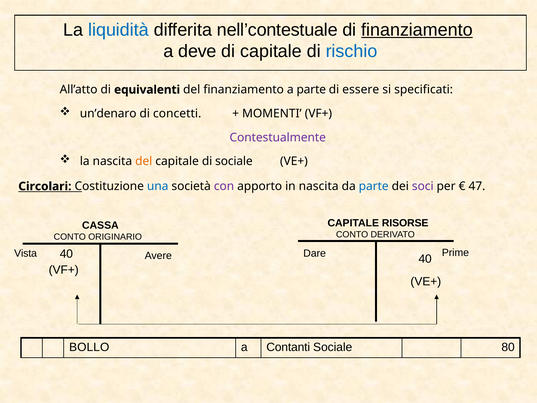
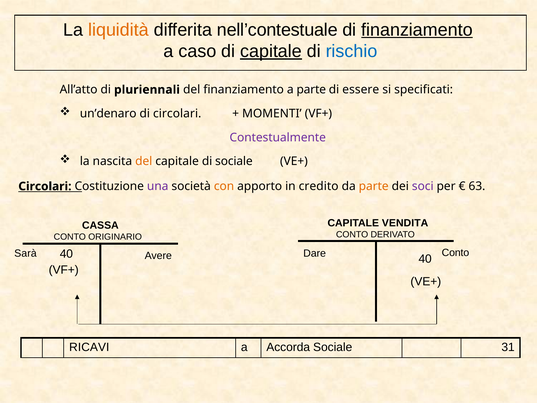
liquidità colour: blue -> orange (118, 30)
deve: deve -> caso (197, 51)
capitale underline: none -> present (271, 51)
equivalenti: equivalenti -> pluriennali (147, 90)
di concetti: concetti -> circolari (177, 113)
una colour: blue -> purple (158, 186)
con colour: purple -> orange (224, 186)
in nascita: nascita -> credito (319, 186)
parte colour: blue -> orange (374, 186)
47: 47 -> 63 (477, 186)
RISORSE: RISORSE -> VENDITA (405, 223)
Vista: Vista -> Sarà (25, 253)
Avere Prime: Prime -> Conto (455, 253)
BOLLO: BOLLO -> RICAVI (89, 347)
Contanti: Contanti -> Accorda (288, 347)
80: 80 -> 31 (508, 347)
